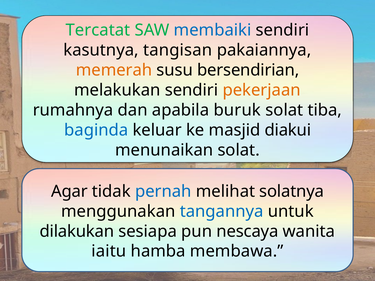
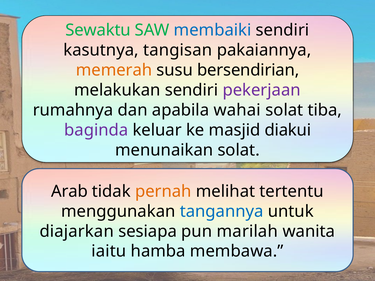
Tercatat: Tercatat -> Sewaktu (98, 30)
pekerjaan colour: orange -> purple (262, 90)
buruk: buruk -> wahai (237, 110)
baginda colour: blue -> purple (96, 130)
Agar: Agar -> Arab (69, 191)
pernah colour: blue -> orange (163, 191)
solatnya: solatnya -> tertentu (292, 191)
dilakukan: dilakukan -> diajarkan (77, 231)
nescaya: nescaya -> marilah (247, 231)
